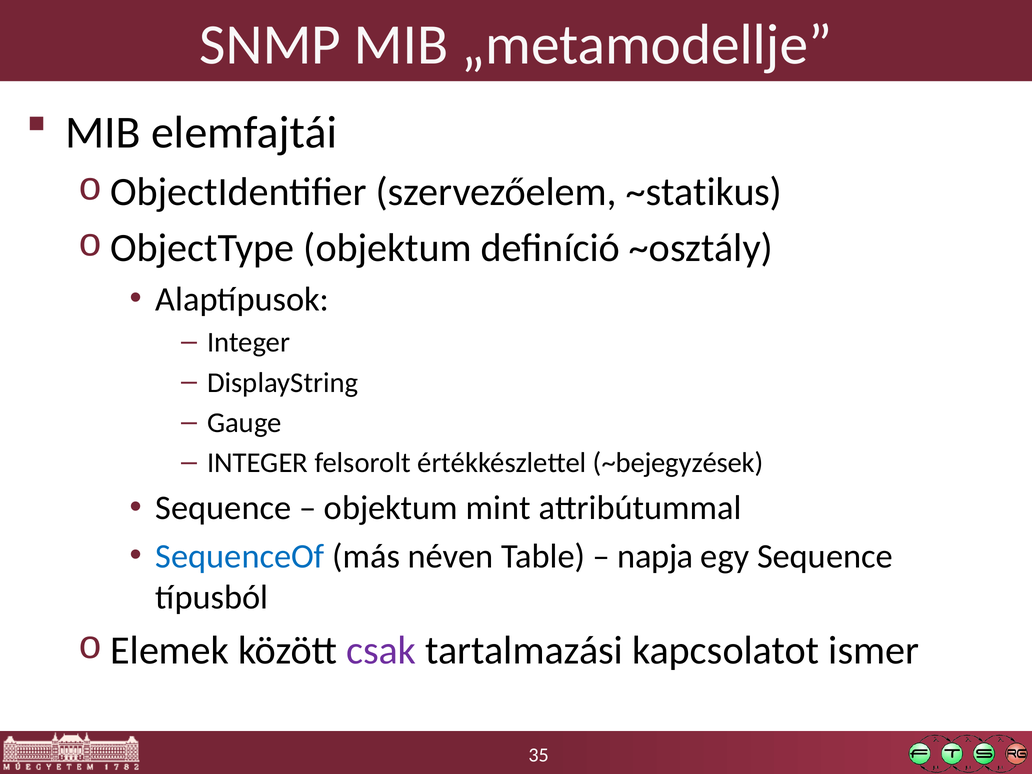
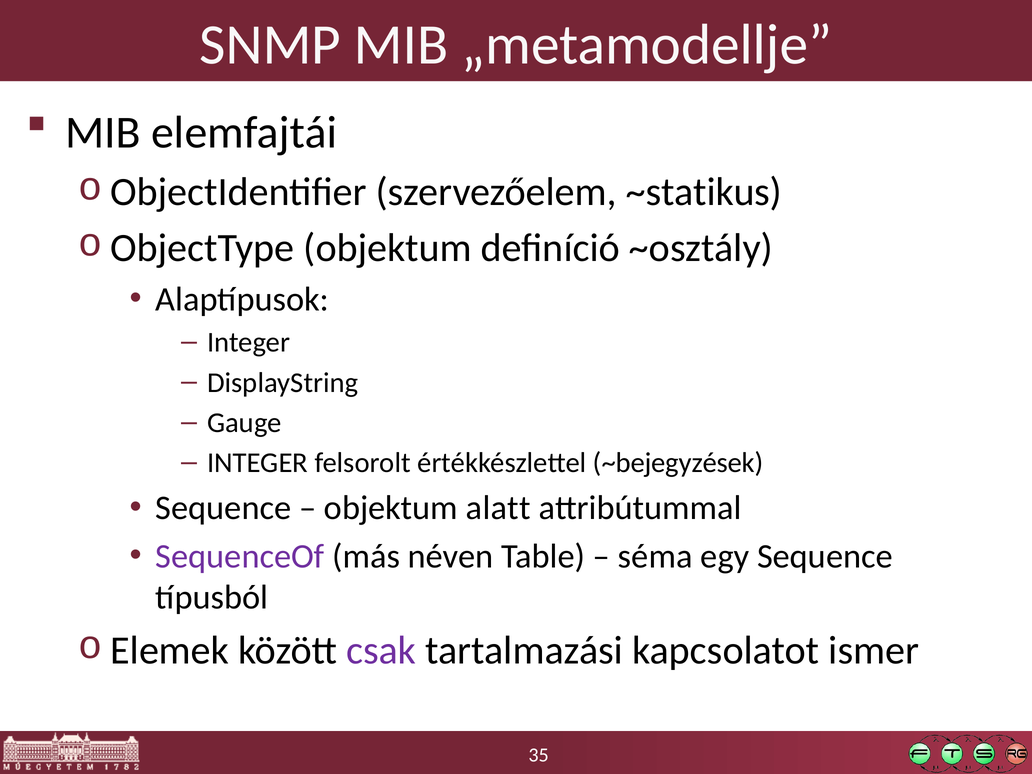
mint: mint -> alatt (498, 508)
SequenceOf colour: blue -> purple (240, 556)
napja: napja -> séma (655, 556)
